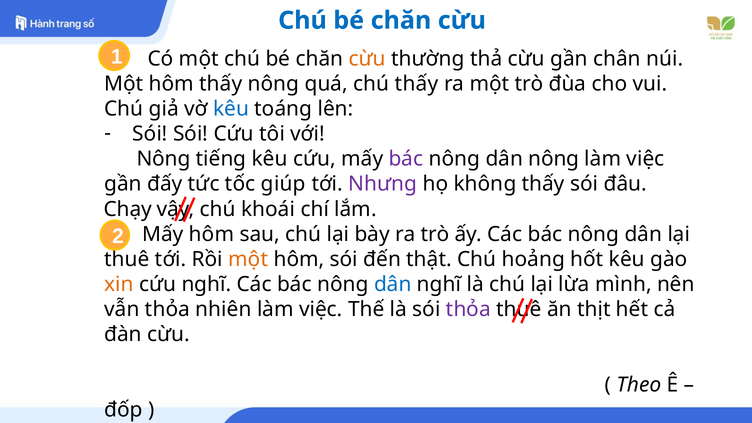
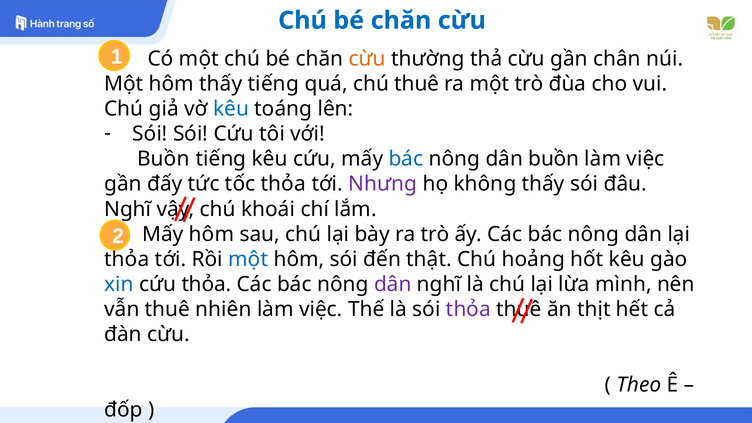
thấy nông: nông -> tiếng (273, 84)
chú thấy: thấy -> thuê (417, 84)
Nông: Nông -> Buồn (163, 159)
bác colour: purple -> blue (406, 159)
dân nông: nông -> buồn (554, 159)
tốc giúp: giúp -> thỏa (283, 184)
Chạy: Chạy -> Nghĩ (128, 209)
thuê: thuê -> thỏa (127, 259)
một colour: orange -> blue (248, 259)
xin colour: orange -> blue (119, 284)
cứu nghĩ: nghĩ -> thỏa (207, 284)
dân colour: blue -> purple (393, 284)
vẫn thỏa: thỏa -> thuê (168, 309)
